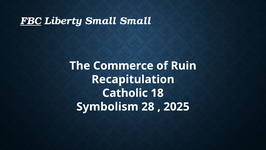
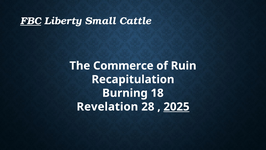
Small Small: Small -> Cattle (135, 21)
Catholic: Catholic -> Burning (125, 93)
Symbolism: Symbolism -> Revelation (107, 106)
2025 underline: none -> present (176, 106)
